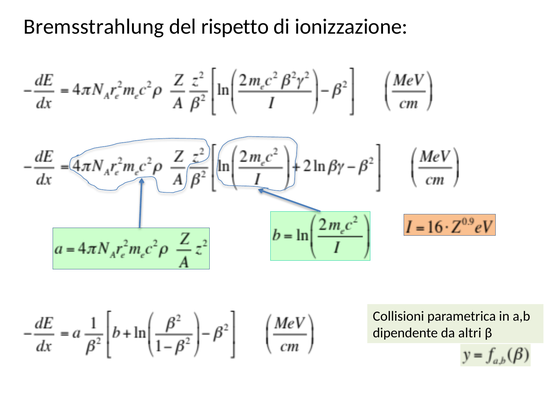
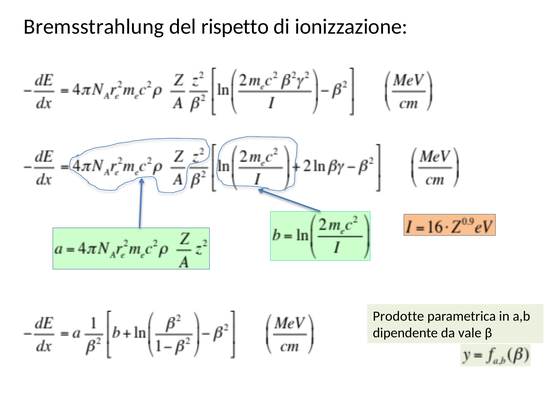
Collisioni: Collisioni -> Prodotte (398, 316)
altri: altri -> vale (470, 333)
